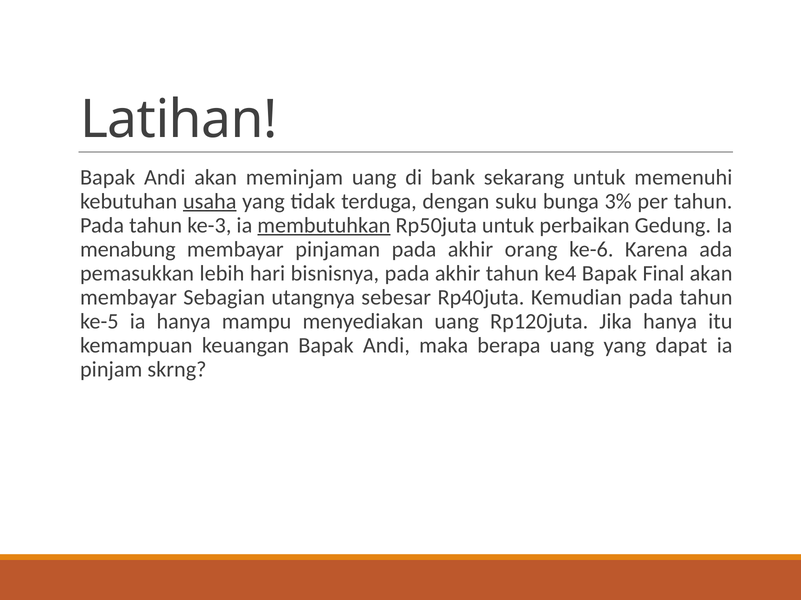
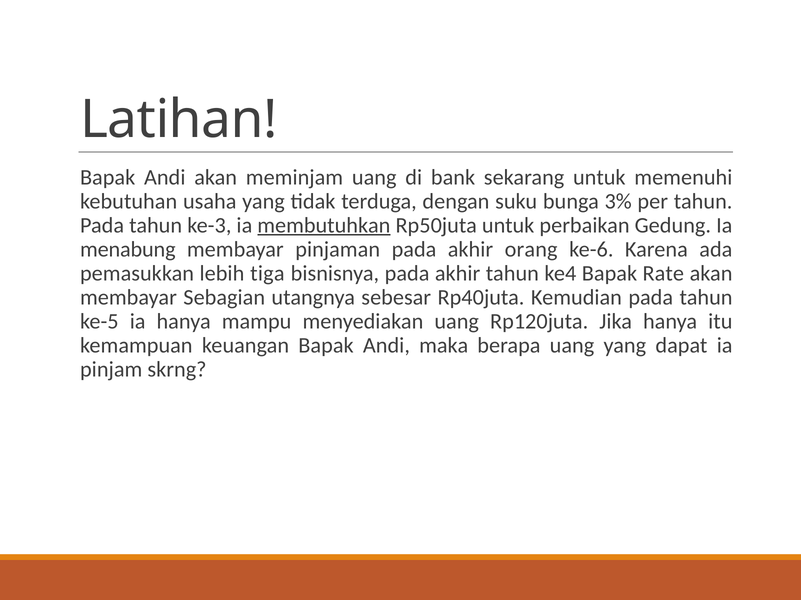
usaha underline: present -> none (210, 202)
hari: hari -> tiga (267, 274)
Final: Final -> Rate (663, 274)
